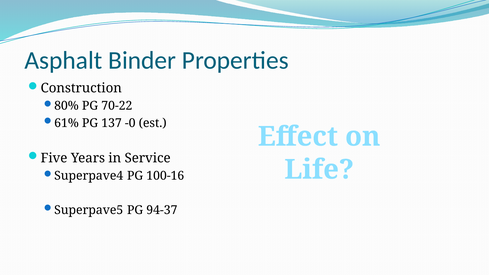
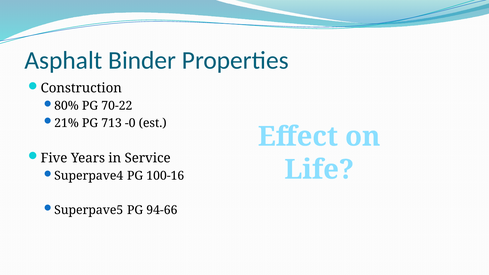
61%: 61% -> 21% (67, 123)
137: 137 -> 713 (112, 123)
94-37: 94-37 -> 94-66 (162, 210)
